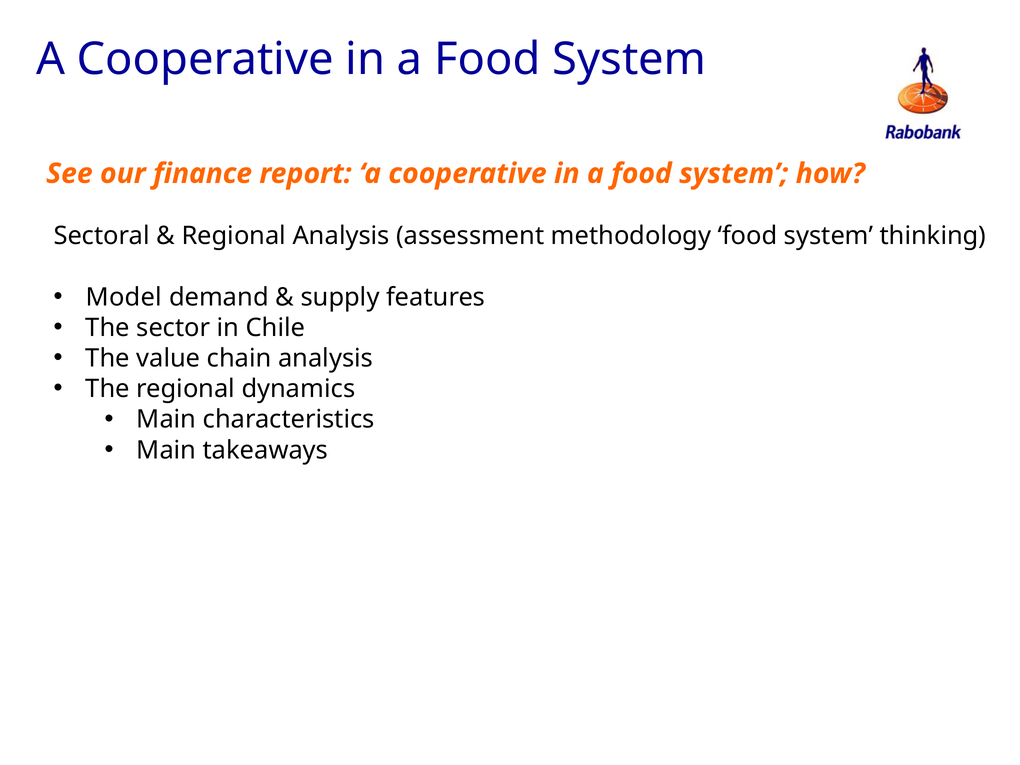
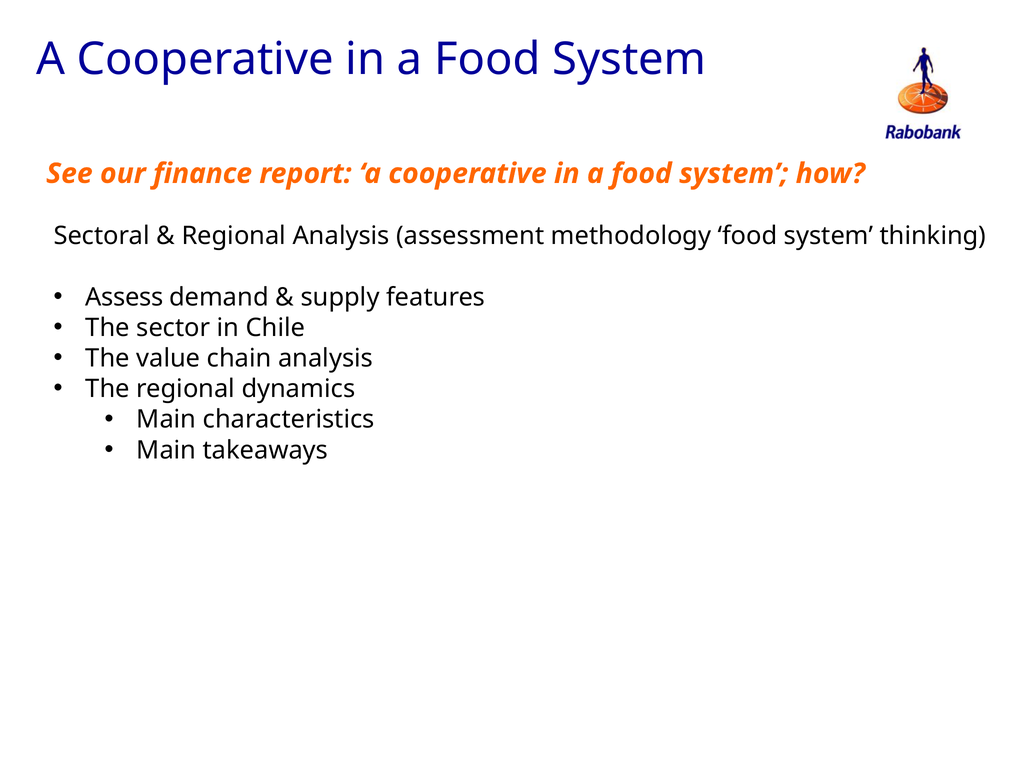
Model: Model -> Assess (124, 297)
